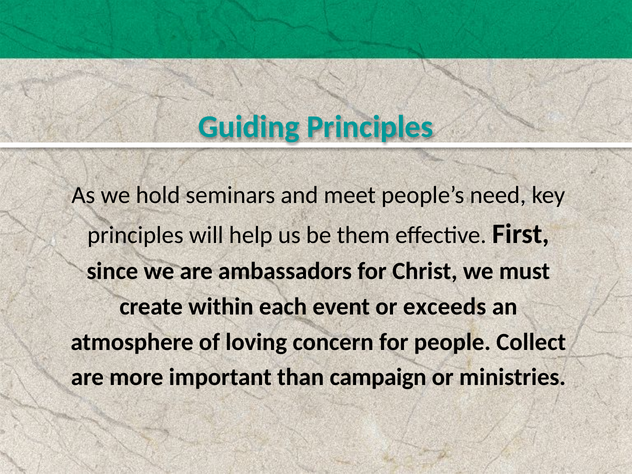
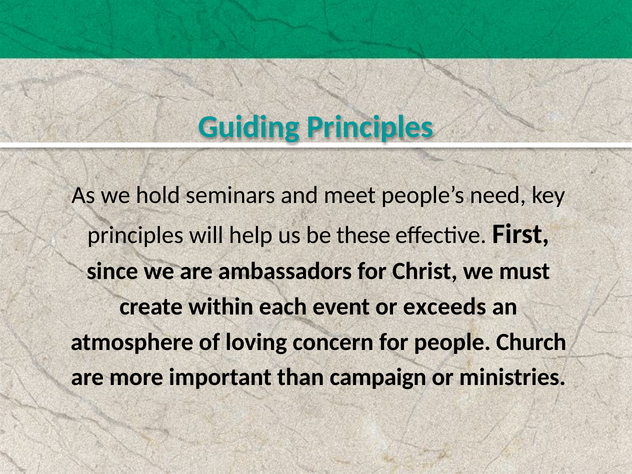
them: them -> these (363, 235)
Collect: Collect -> Church (531, 342)
